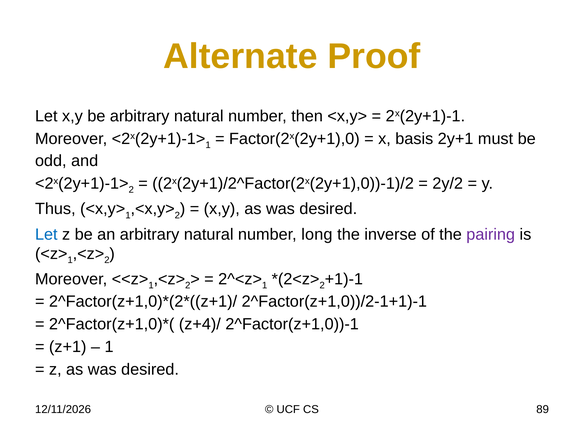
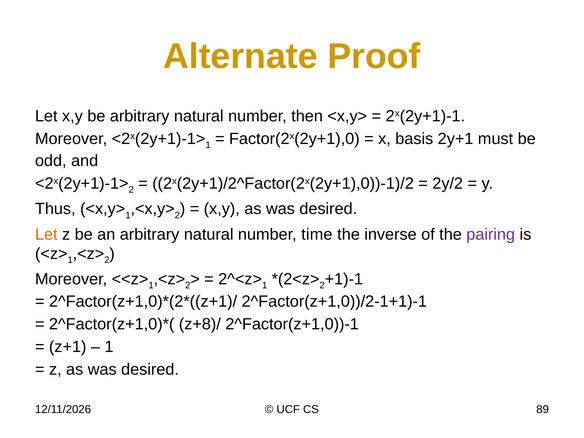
Let colour: blue -> orange (46, 234)
long: long -> time (317, 234)
z+4)/: z+4)/ -> z+8)/ (200, 324)
